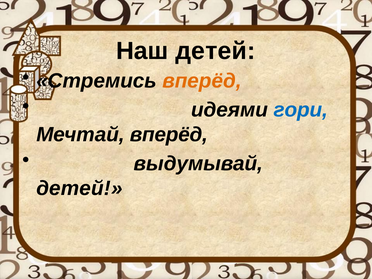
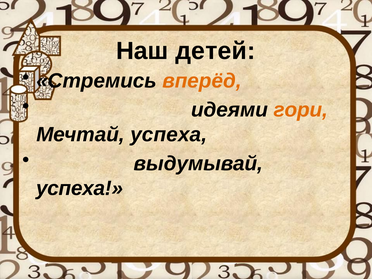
гори colour: blue -> orange (301, 110)
Мечтай вперёд: вперёд -> успеха (169, 135)
детей: детей -> успеха (80, 188)
